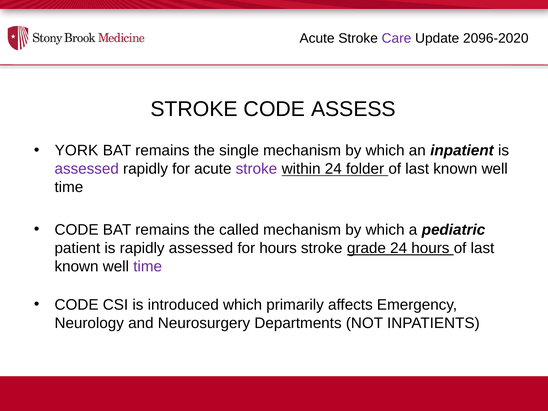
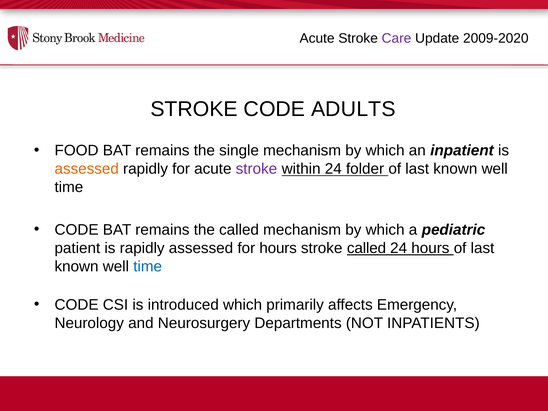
2096-2020: 2096-2020 -> 2009-2020 (496, 38)
ASSESS: ASSESS -> ADULTS (353, 109)
YORK: YORK -> FOOD (77, 151)
assessed colour: purple -> orange (87, 169)
stroke grade: grade -> called (367, 248)
time colour: purple -> blue (148, 266)
